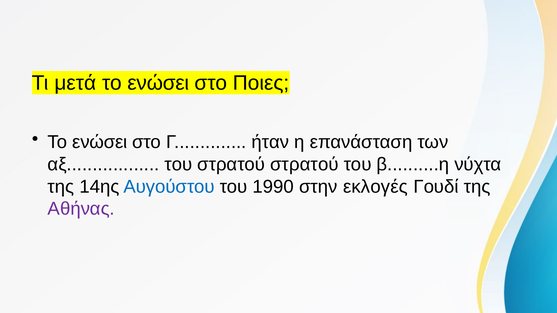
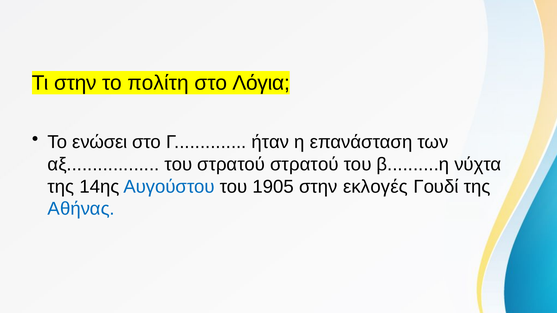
Τι μετά: μετά -> στην (75, 83)
ενώσει: ενώσει -> πολίτη (158, 83)
Ποιες: Ποιες -> Λόγια (261, 83)
1990: 1990 -> 1905 (273, 187)
Αθήνας colour: purple -> blue (81, 209)
